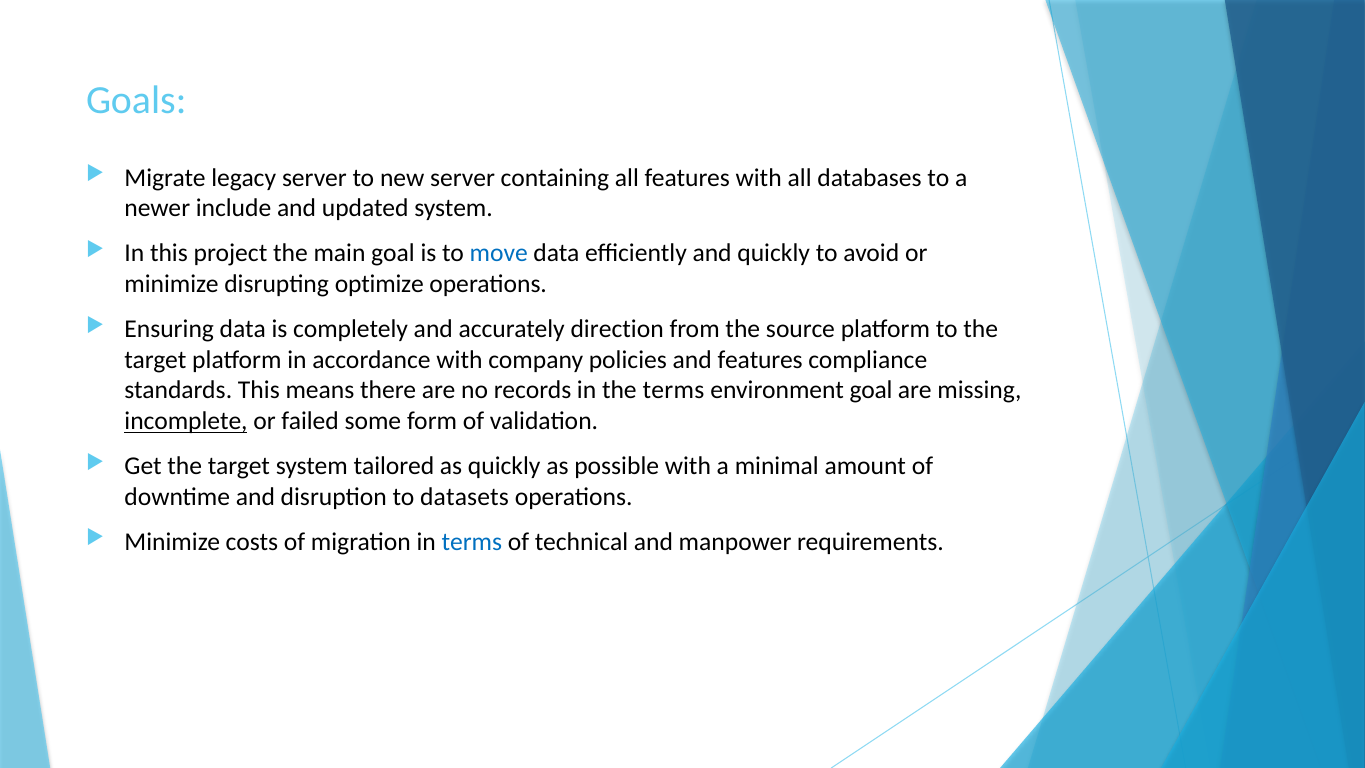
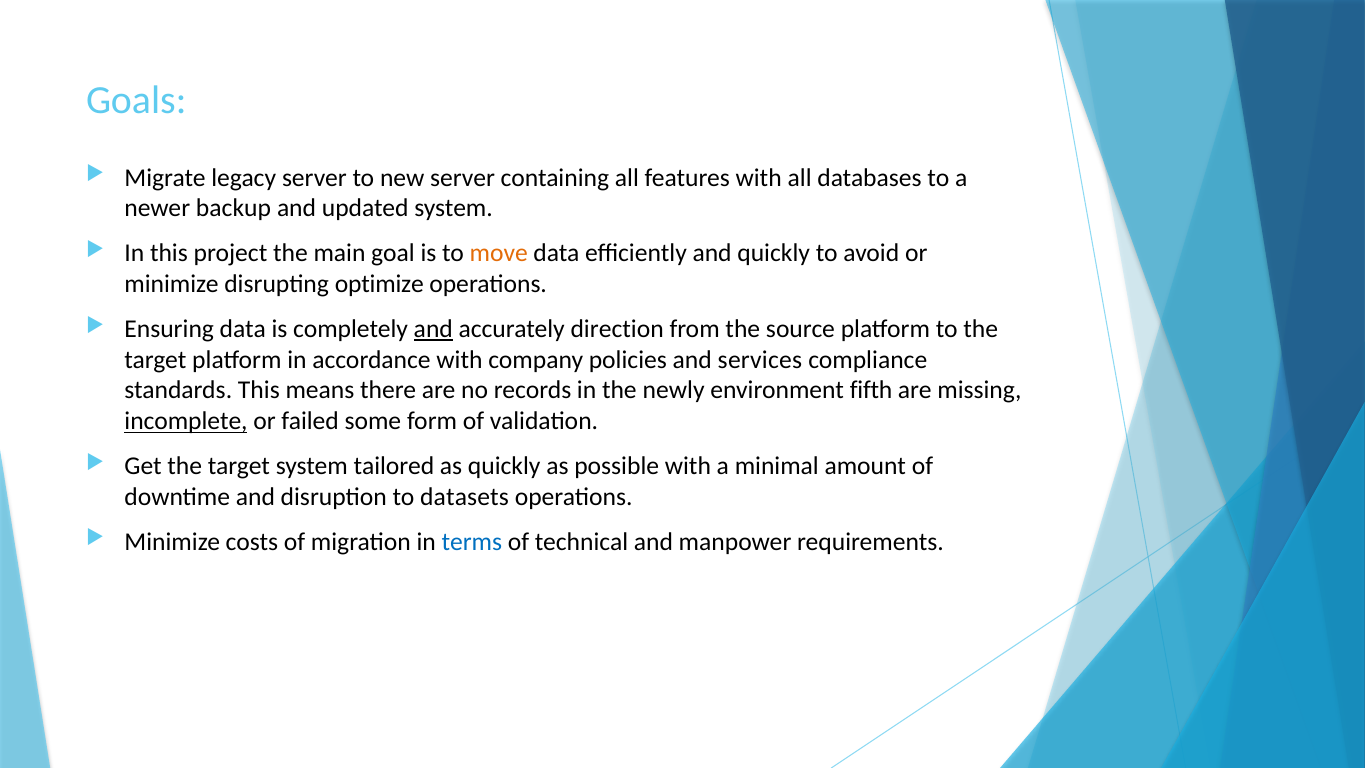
include: include -> backup (234, 208)
move colour: blue -> orange (499, 253)
and underline: none -> present (433, 329)
and features: features -> services (760, 360)
the terms: terms -> newly (674, 390)
environment goal: goal -> fifth (871, 390)
